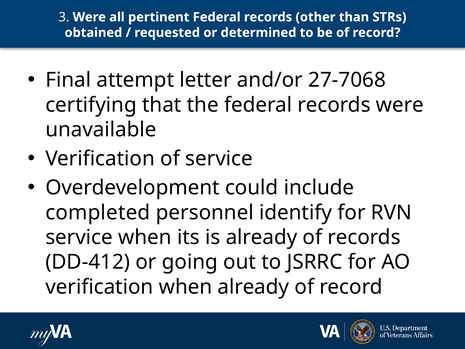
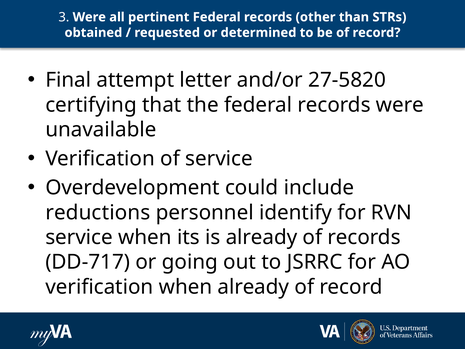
27-7068: 27-7068 -> 27-5820 (347, 80)
completed: completed -> reductions (98, 212)
DD-412: DD-412 -> DD-717 (88, 262)
